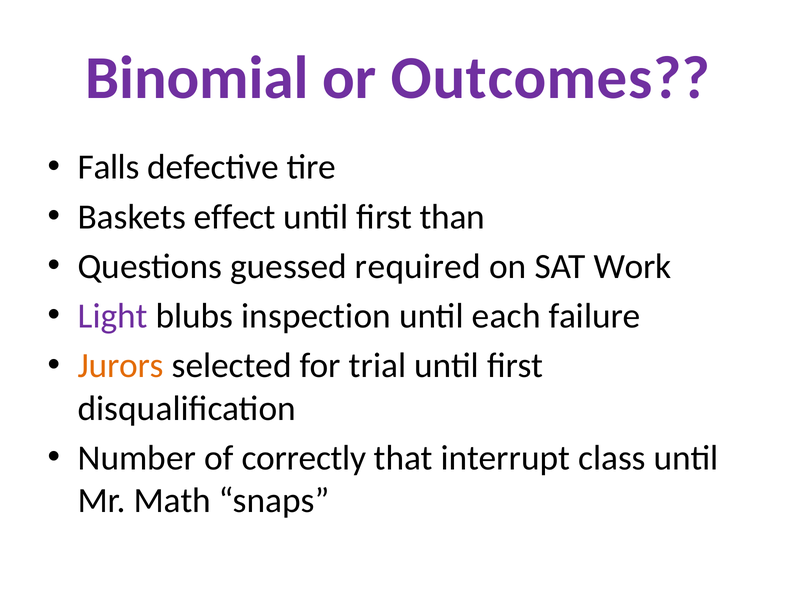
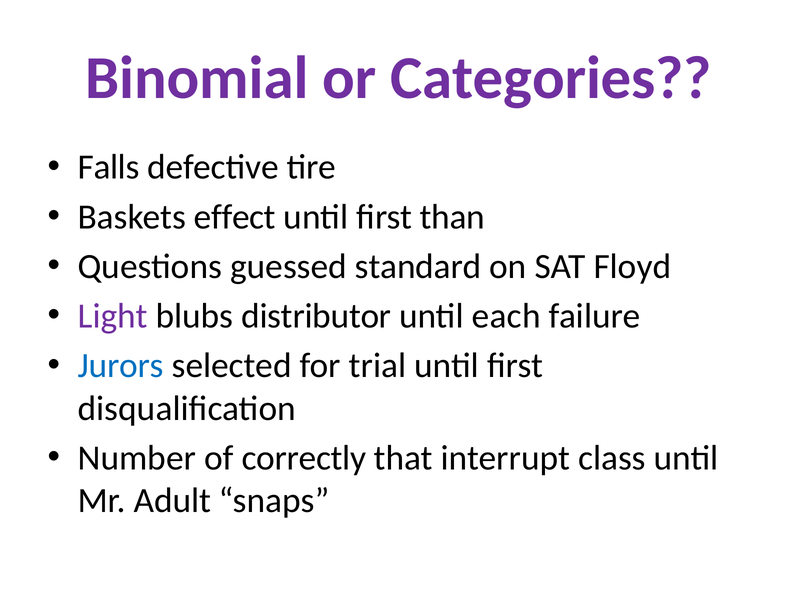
Outcomes: Outcomes -> Categories (551, 78)
required: required -> standard (418, 266)
Work: Work -> Floyd (632, 266)
inspection: inspection -> distributor (316, 316)
Jurors colour: orange -> blue (121, 366)
Math: Math -> Adult (172, 500)
